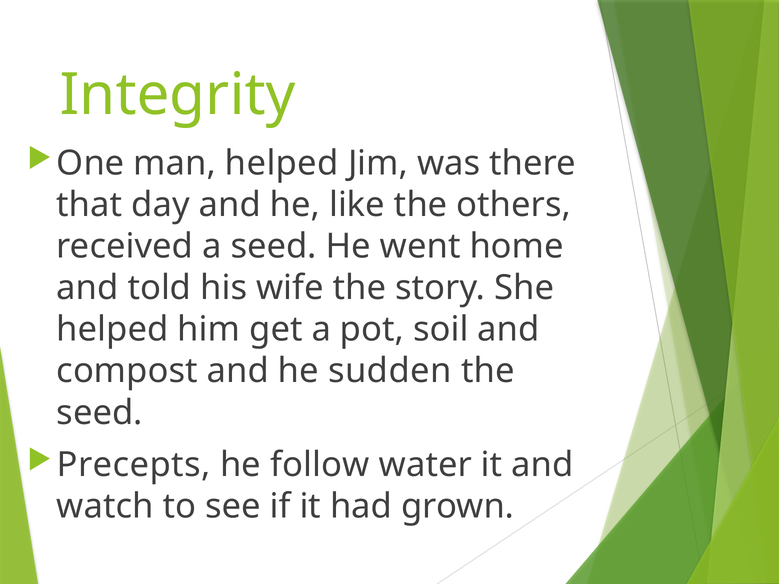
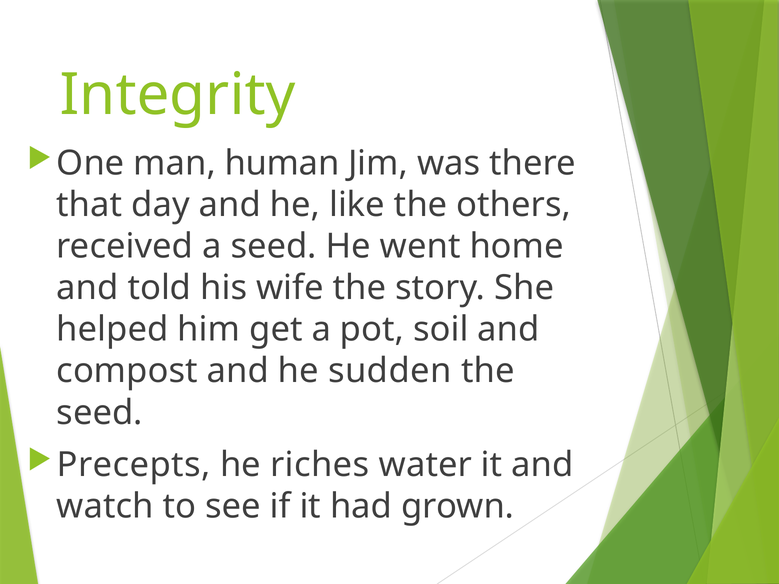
man helped: helped -> human (282, 163)
follow: follow -> riches (320, 465)
